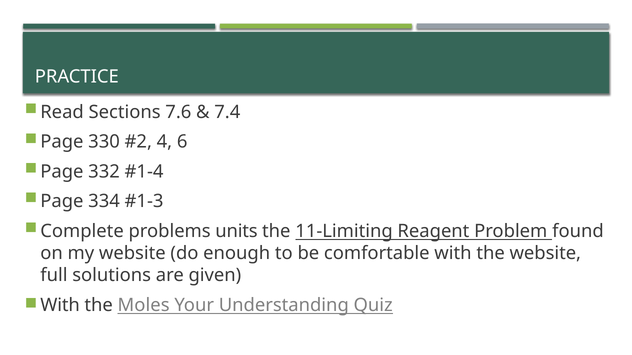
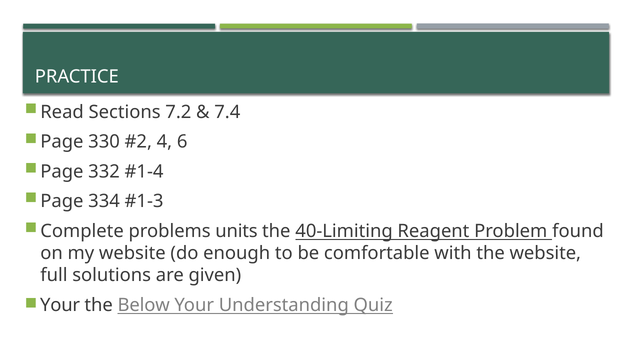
7.6: 7.6 -> 7.2 (178, 112)
11-Limiting: 11-Limiting -> 40-Limiting (344, 231)
With: With -> Your (60, 305)
Moles: Moles -> Below (144, 305)
